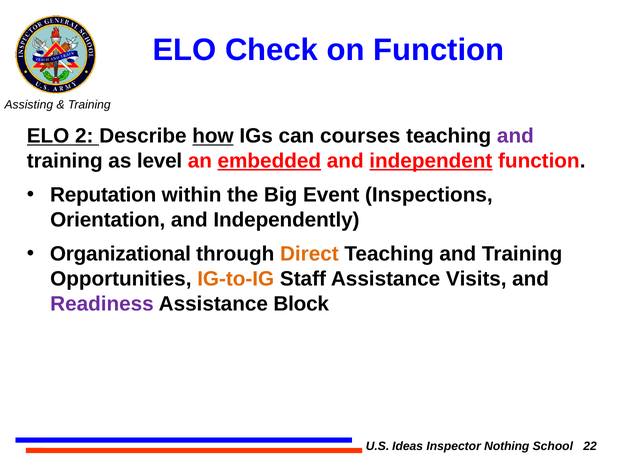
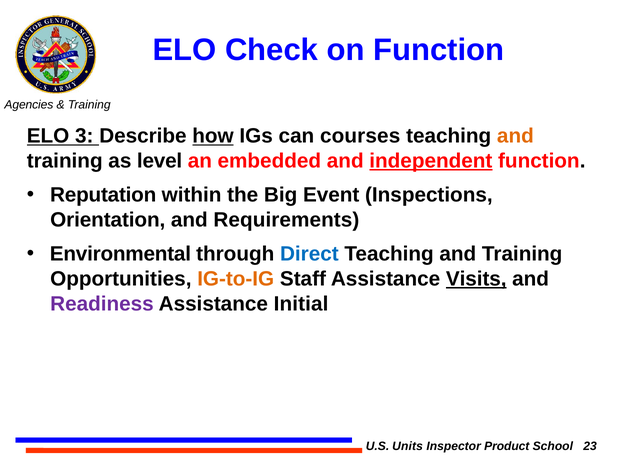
Assisting: Assisting -> Agencies (29, 105)
2: 2 -> 3 (84, 136)
and colour: purple -> orange (515, 136)
embedded underline: present -> none (269, 161)
Independently: Independently -> Requirements (286, 220)
Organizational: Organizational -> Environmental (120, 254)
Direct colour: orange -> blue (309, 254)
Visits underline: none -> present (476, 279)
Block: Block -> Initial (301, 304)
Ideas: Ideas -> Units (408, 446)
Nothing: Nothing -> Product (507, 446)
22: 22 -> 23 (590, 446)
